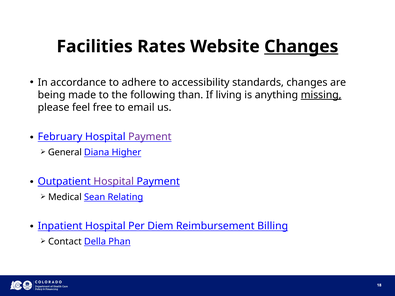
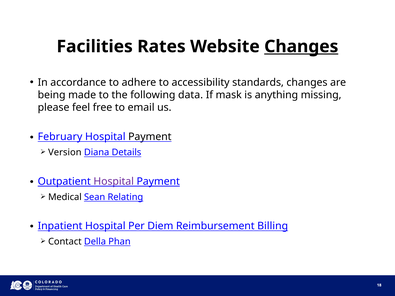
than: than -> data (191, 95)
living: living -> mask (229, 95)
missing underline: present -> none (321, 95)
Payment colour: purple -> black (150, 137)
General: General -> Version (65, 153)
Higher: Higher -> Details (126, 153)
